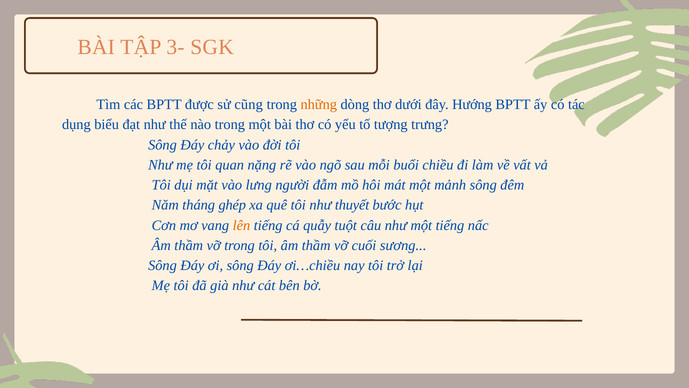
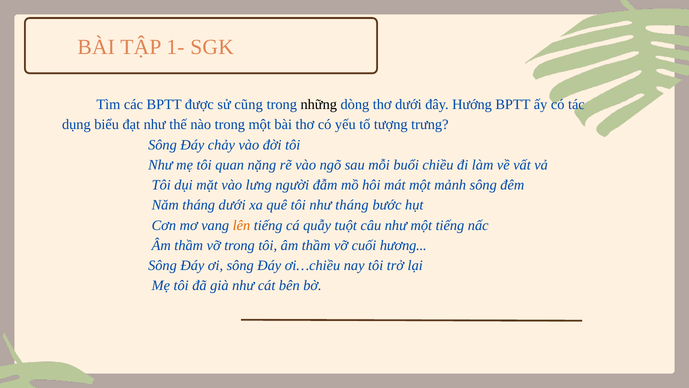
3-: 3- -> 1- (175, 47)
những colour: orange -> black (319, 104)
tháng ghép: ghép -> dưới (232, 205)
như thuyết: thuyết -> tháng (352, 205)
sương: sương -> hương (403, 245)
